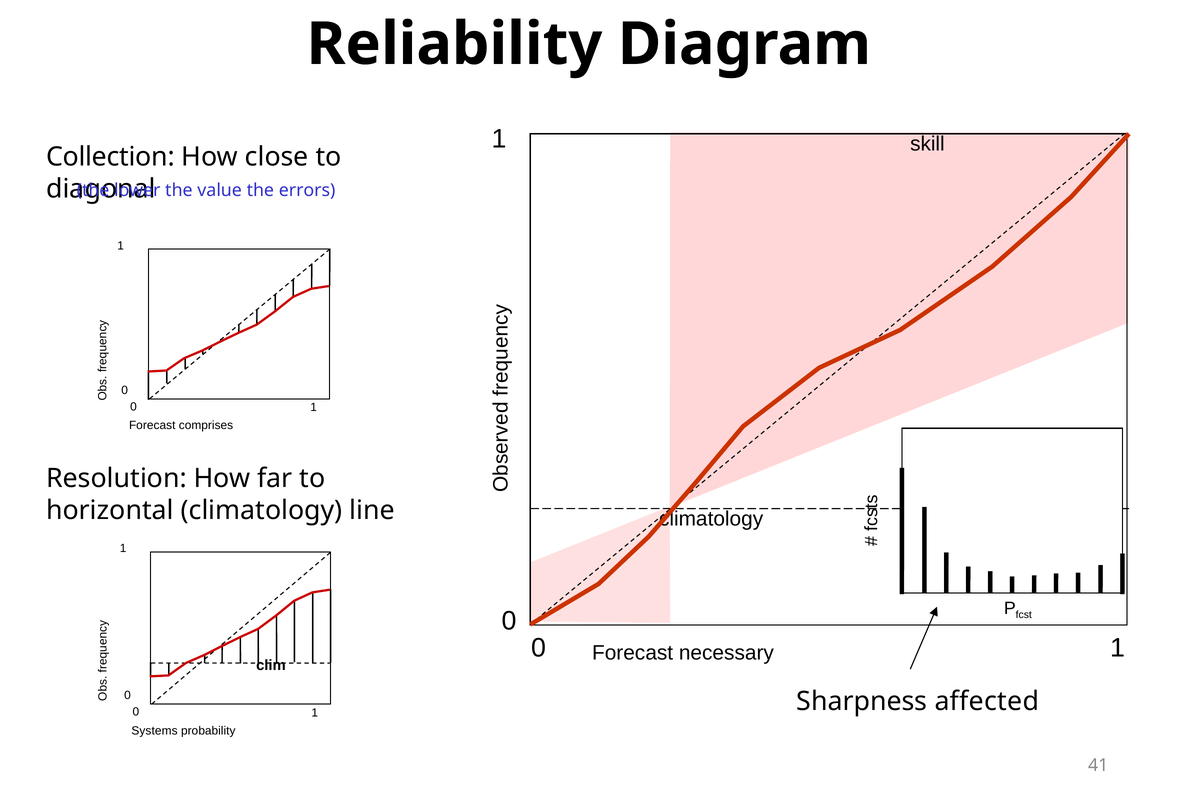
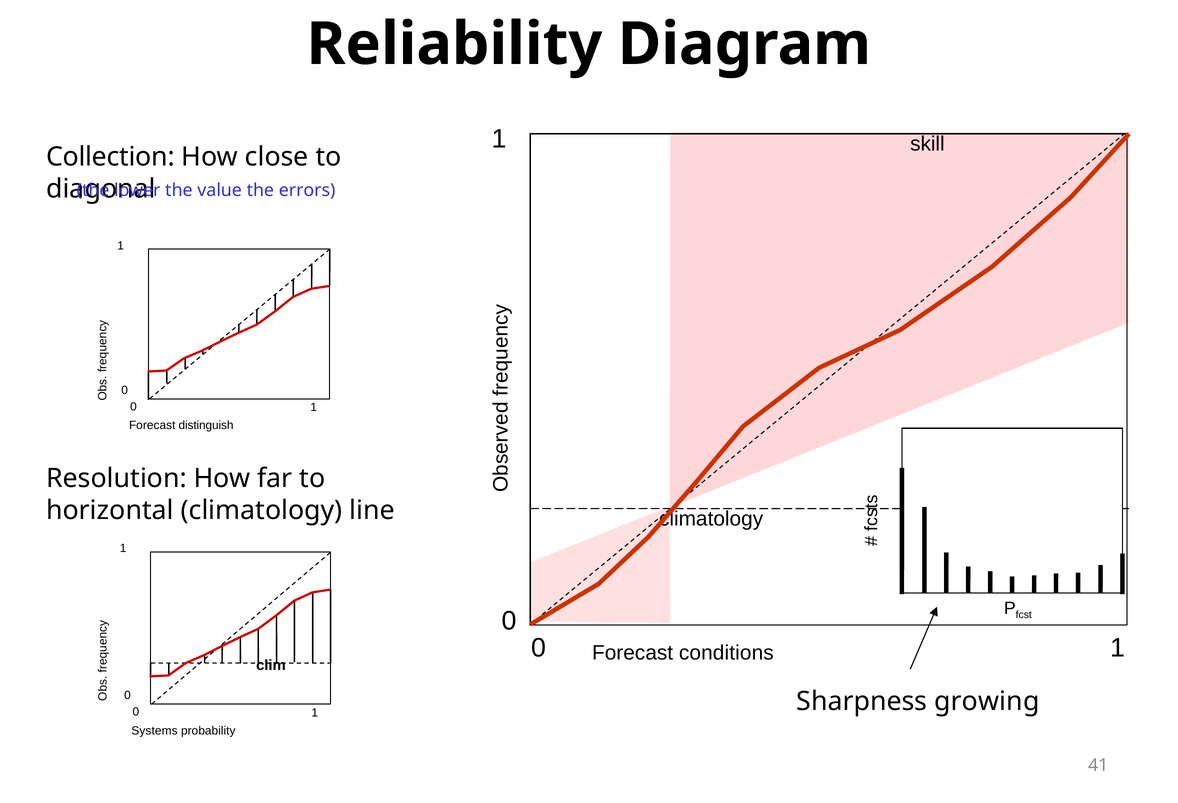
comprises: comprises -> distinguish (206, 425)
necessary: necessary -> conditions (726, 653)
affected: affected -> growing (987, 701)
